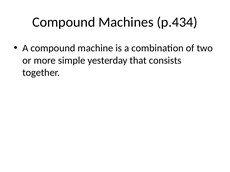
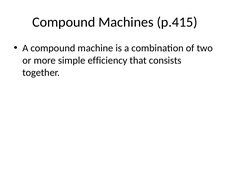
p.434: p.434 -> p.415 (177, 22)
yesterday: yesterday -> efficiency (107, 61)
